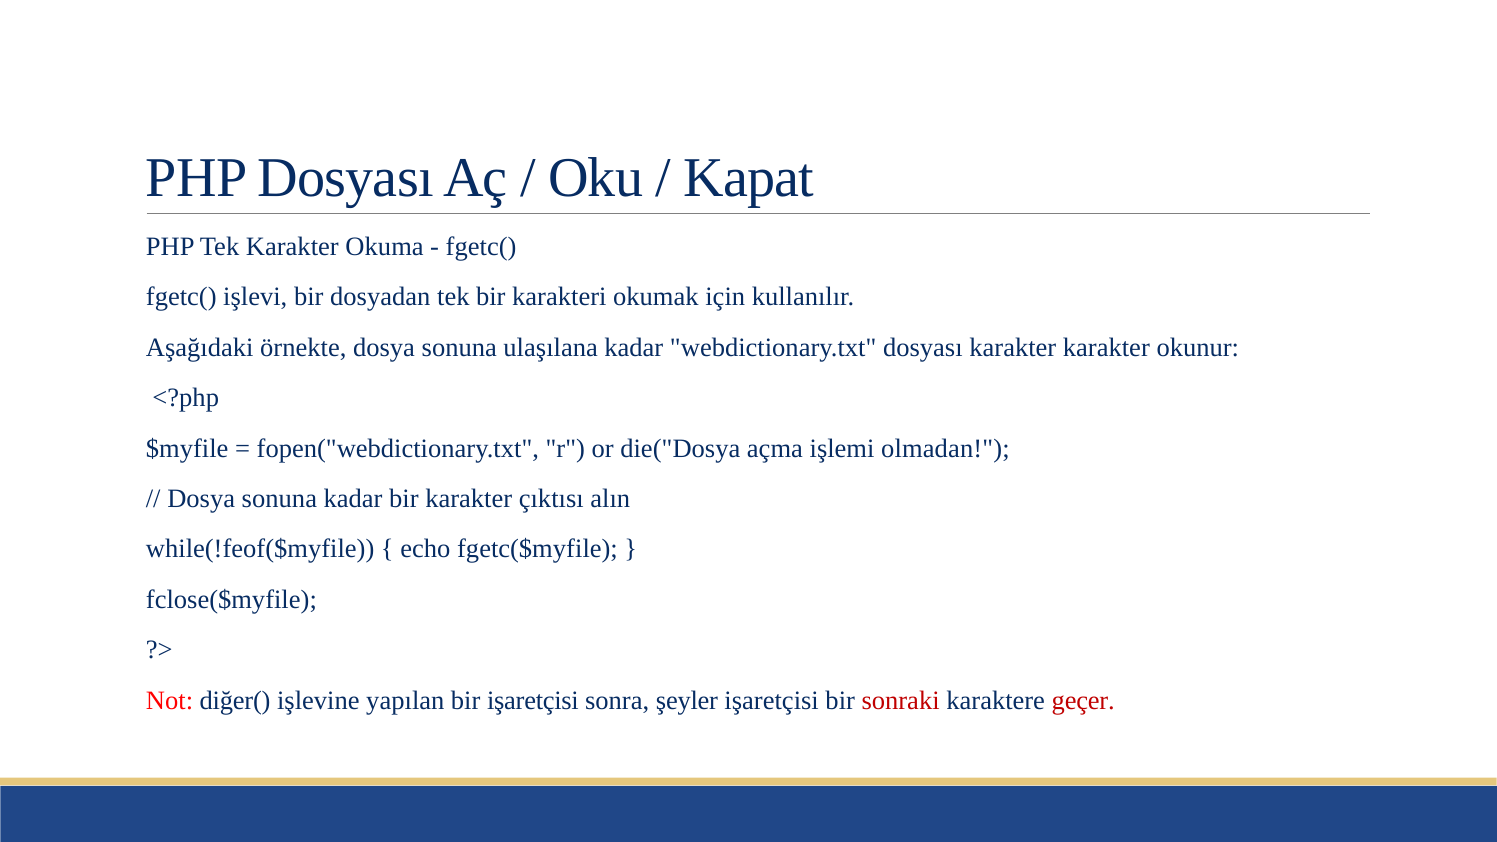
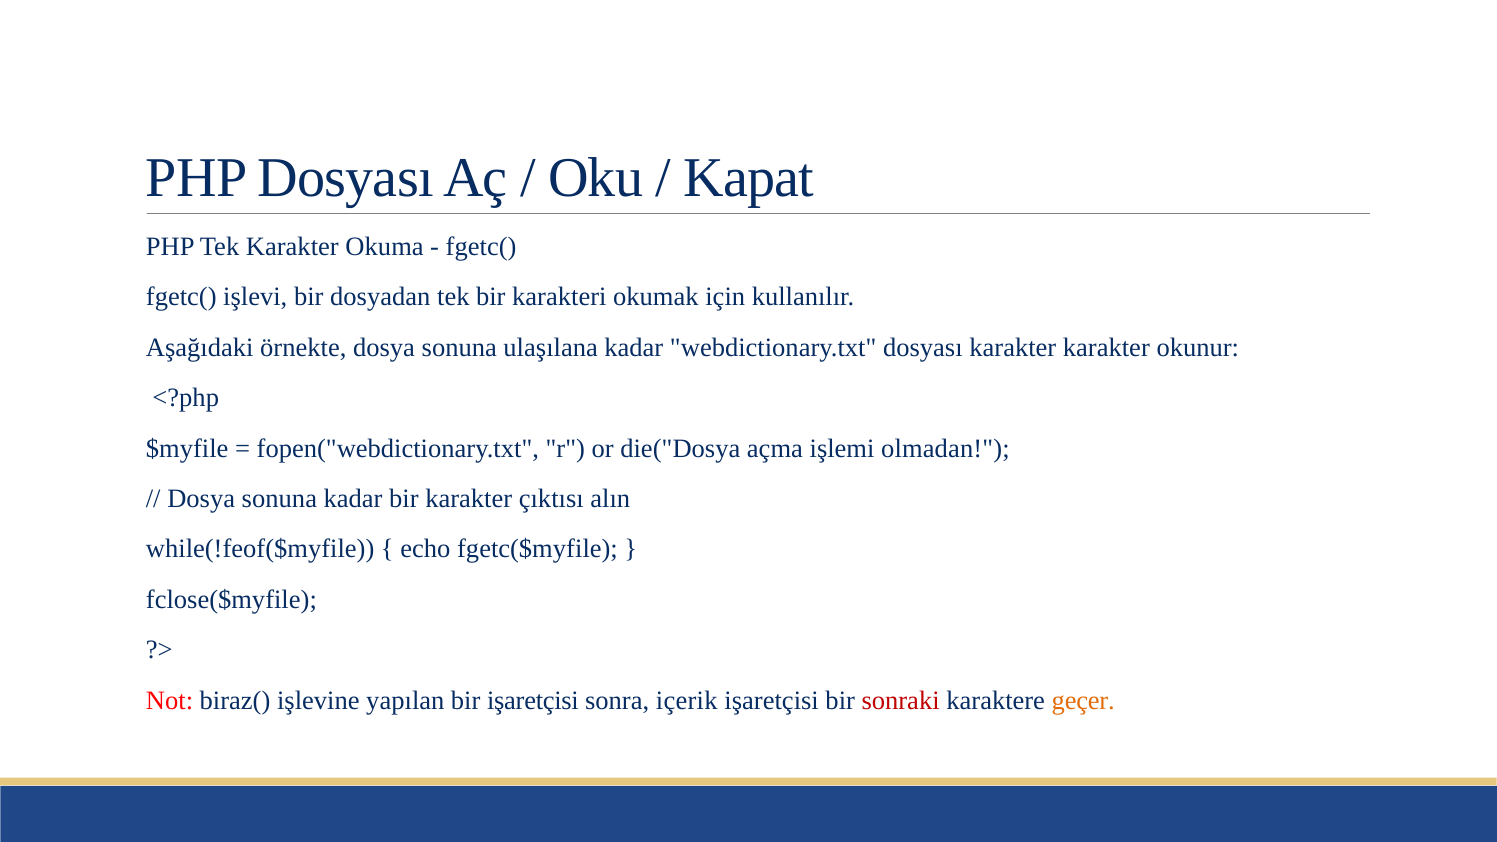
diğer(: diğer( -> biraz( (235, 701)
şeyler: şeyler -> içerik (687, 701)
geçer colour: red -> orange (1083, 701)
